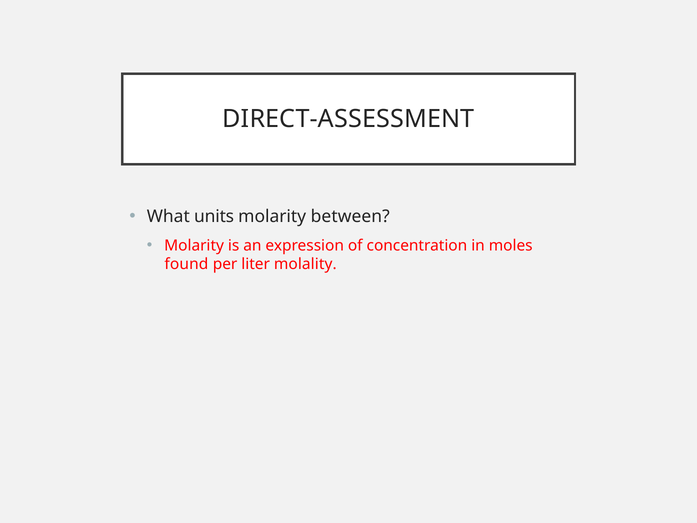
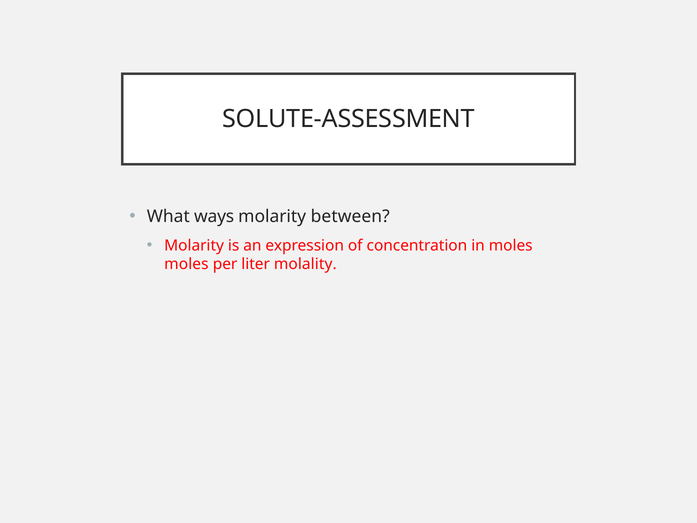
DIRECT-ASSESSMENT: DIRECT-ASSESSMENT -> SOLUTE-ASSESSMENT (349, 119)
units: units -> ways (214, 216)
found: found -> moles (186, 264)
